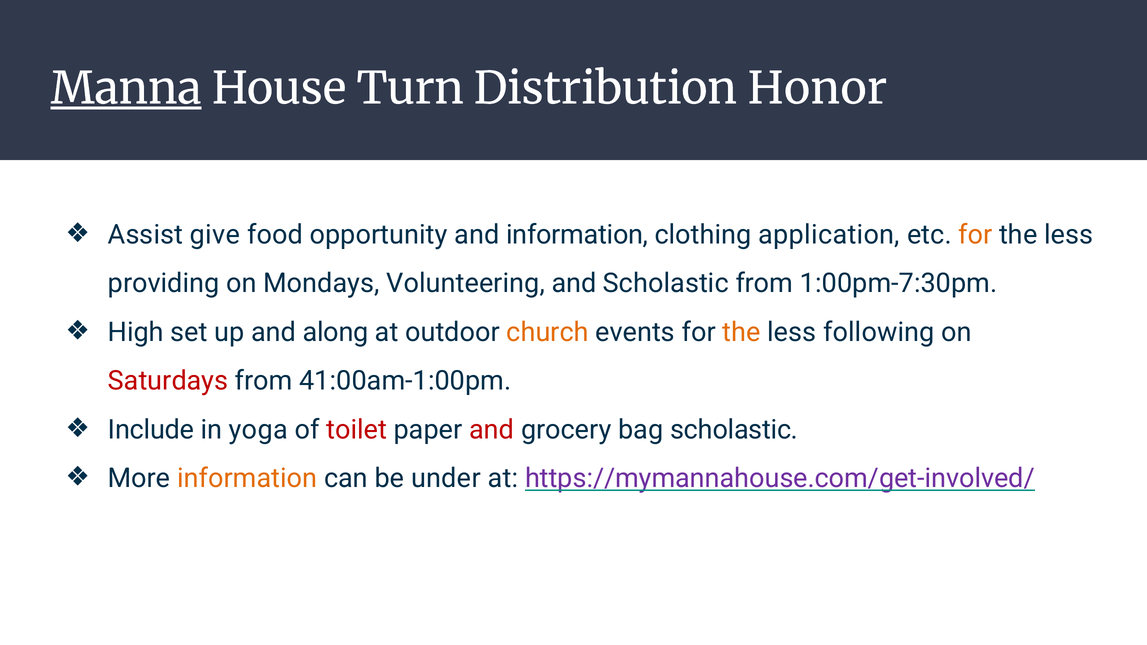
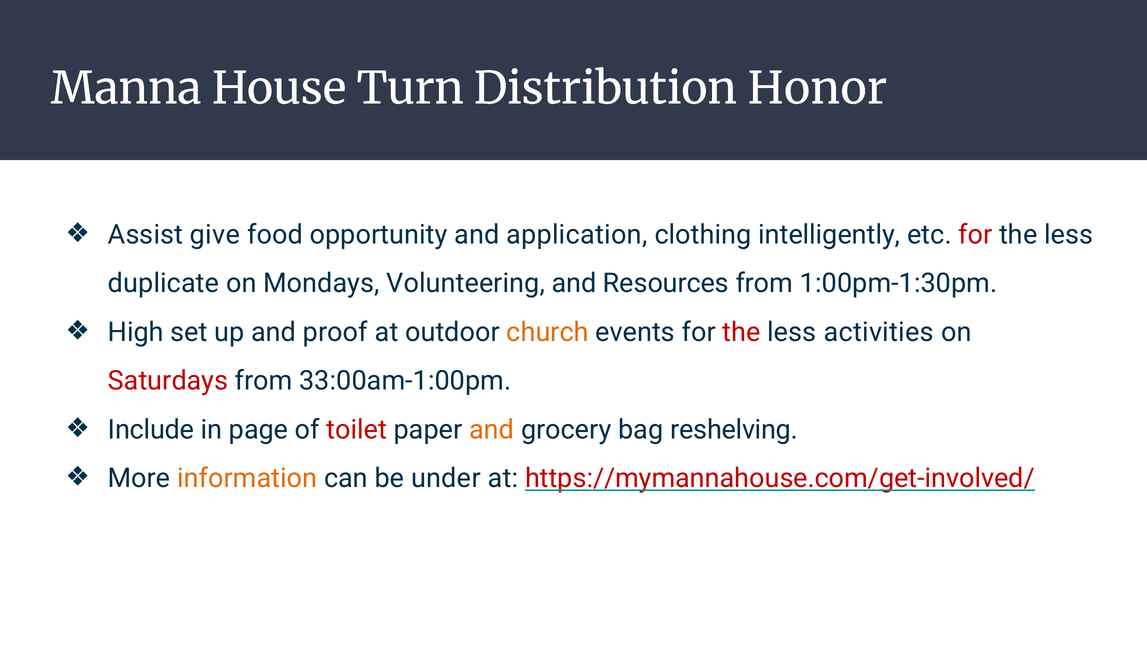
Manna underline: present -> none (126, 89)
and information: information -> application (577, 235)
application: application -> intelligently (829, 235)
for colour: orange -> red (975, 235)
providing: providing -> duplicate (164, 284)
and Scholastic: Scholastic -> Resources (666, 284)
1:00pm-7:30pm: 1:00pm-7:30pm -> 1:00pm-1:30pm (899, 284)
along: along -> proof (335, 332)
the colour: orange -> red (742, 332)
following: following -> activities (879, 332)
41:00am-1:00pm: 41:00am-1:00pm -> 33:00am-1:00pm (405, 381)
yoga: yoga -> page (258, 430)
and colour: red -> orange (492, 430)
bag scholastic: scholastic -> reshelving (734, 430)
https://mymannahouse.com/get-involved/ colour: purple -> red (780, 479)
